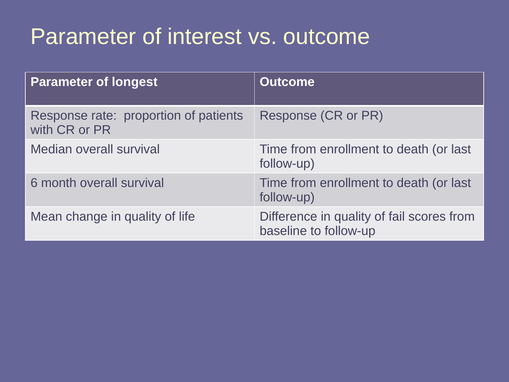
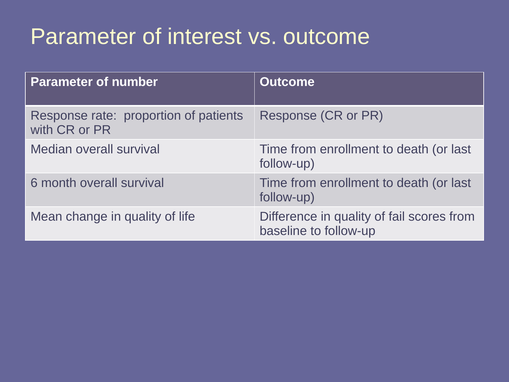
longest: longest -> number (135, 82)
